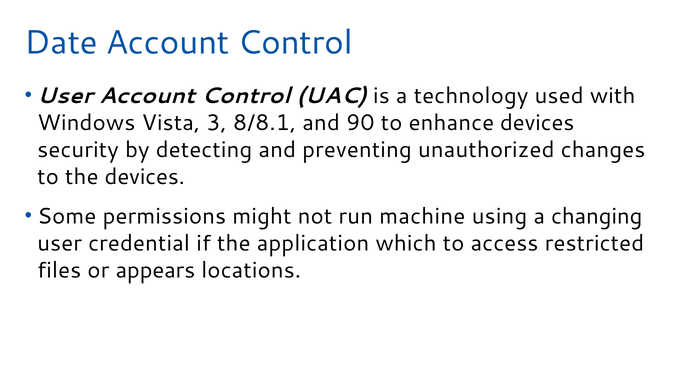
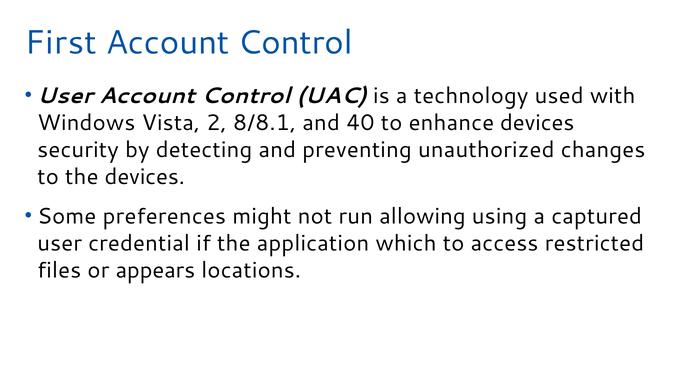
Date: Date -> First (61, 43)
3: 3 -> 2 (217, 123)
90: 90 -> 40 (360, 123)
permissions: permissions -> preferences (164, 216)
machine: machine -> allowing (422, 216)
changing: changing -> captured (597, 216)
